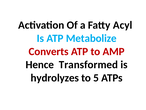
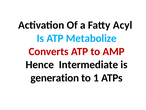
Transformed: Transformed -> Intermediate (88, 64)
hydrolyzes: hydrolyzes -> generation (55, 78)
5: 5 -> 1 (96, 78)
